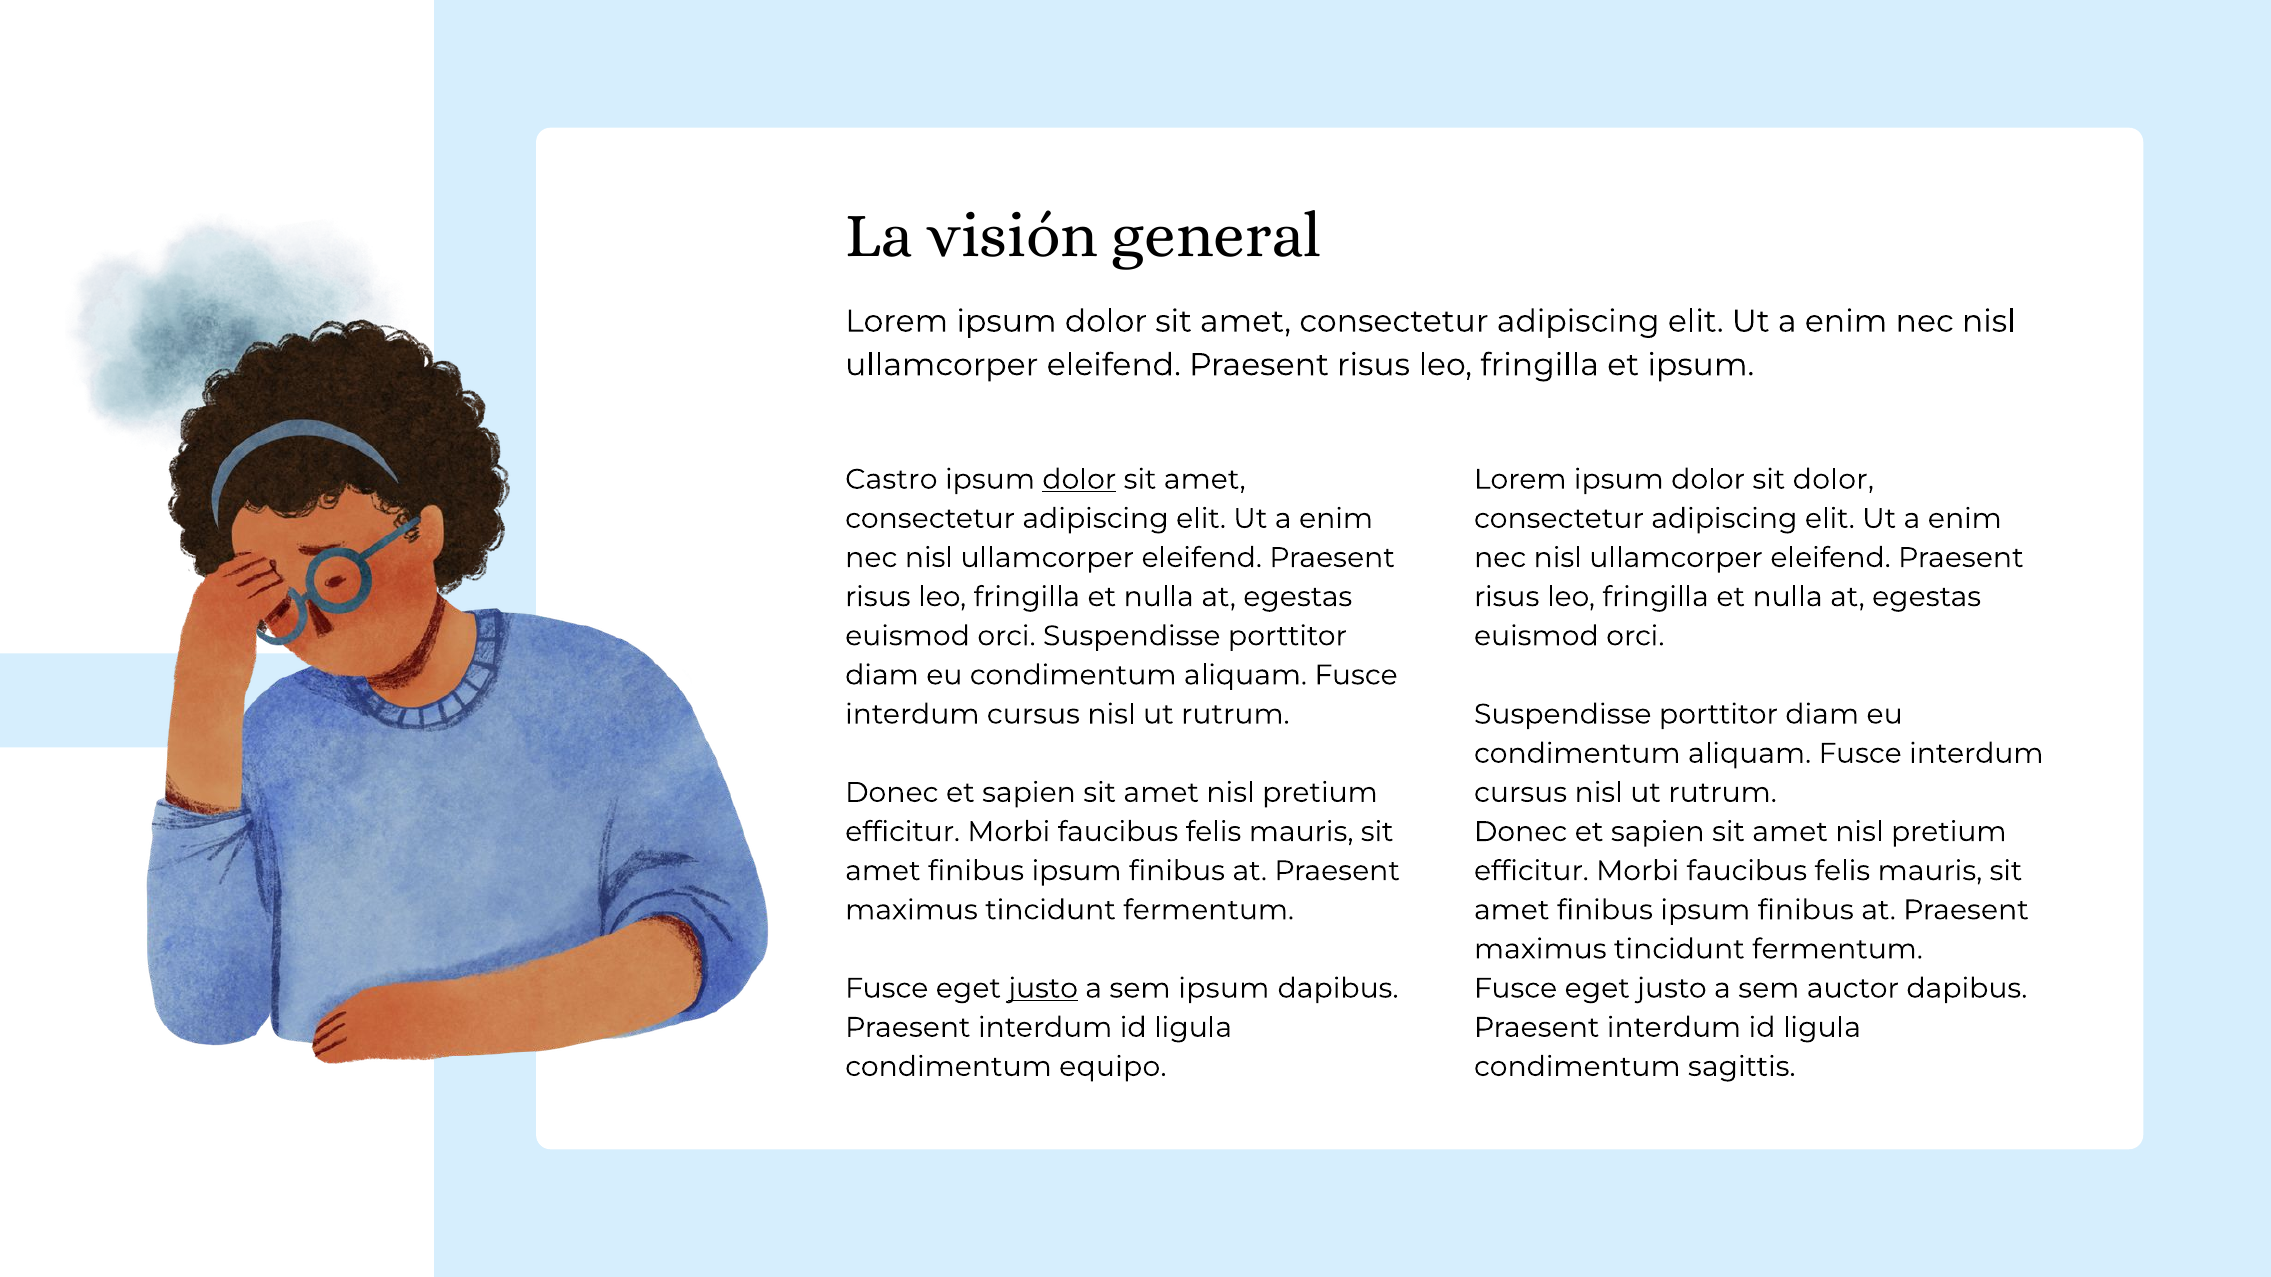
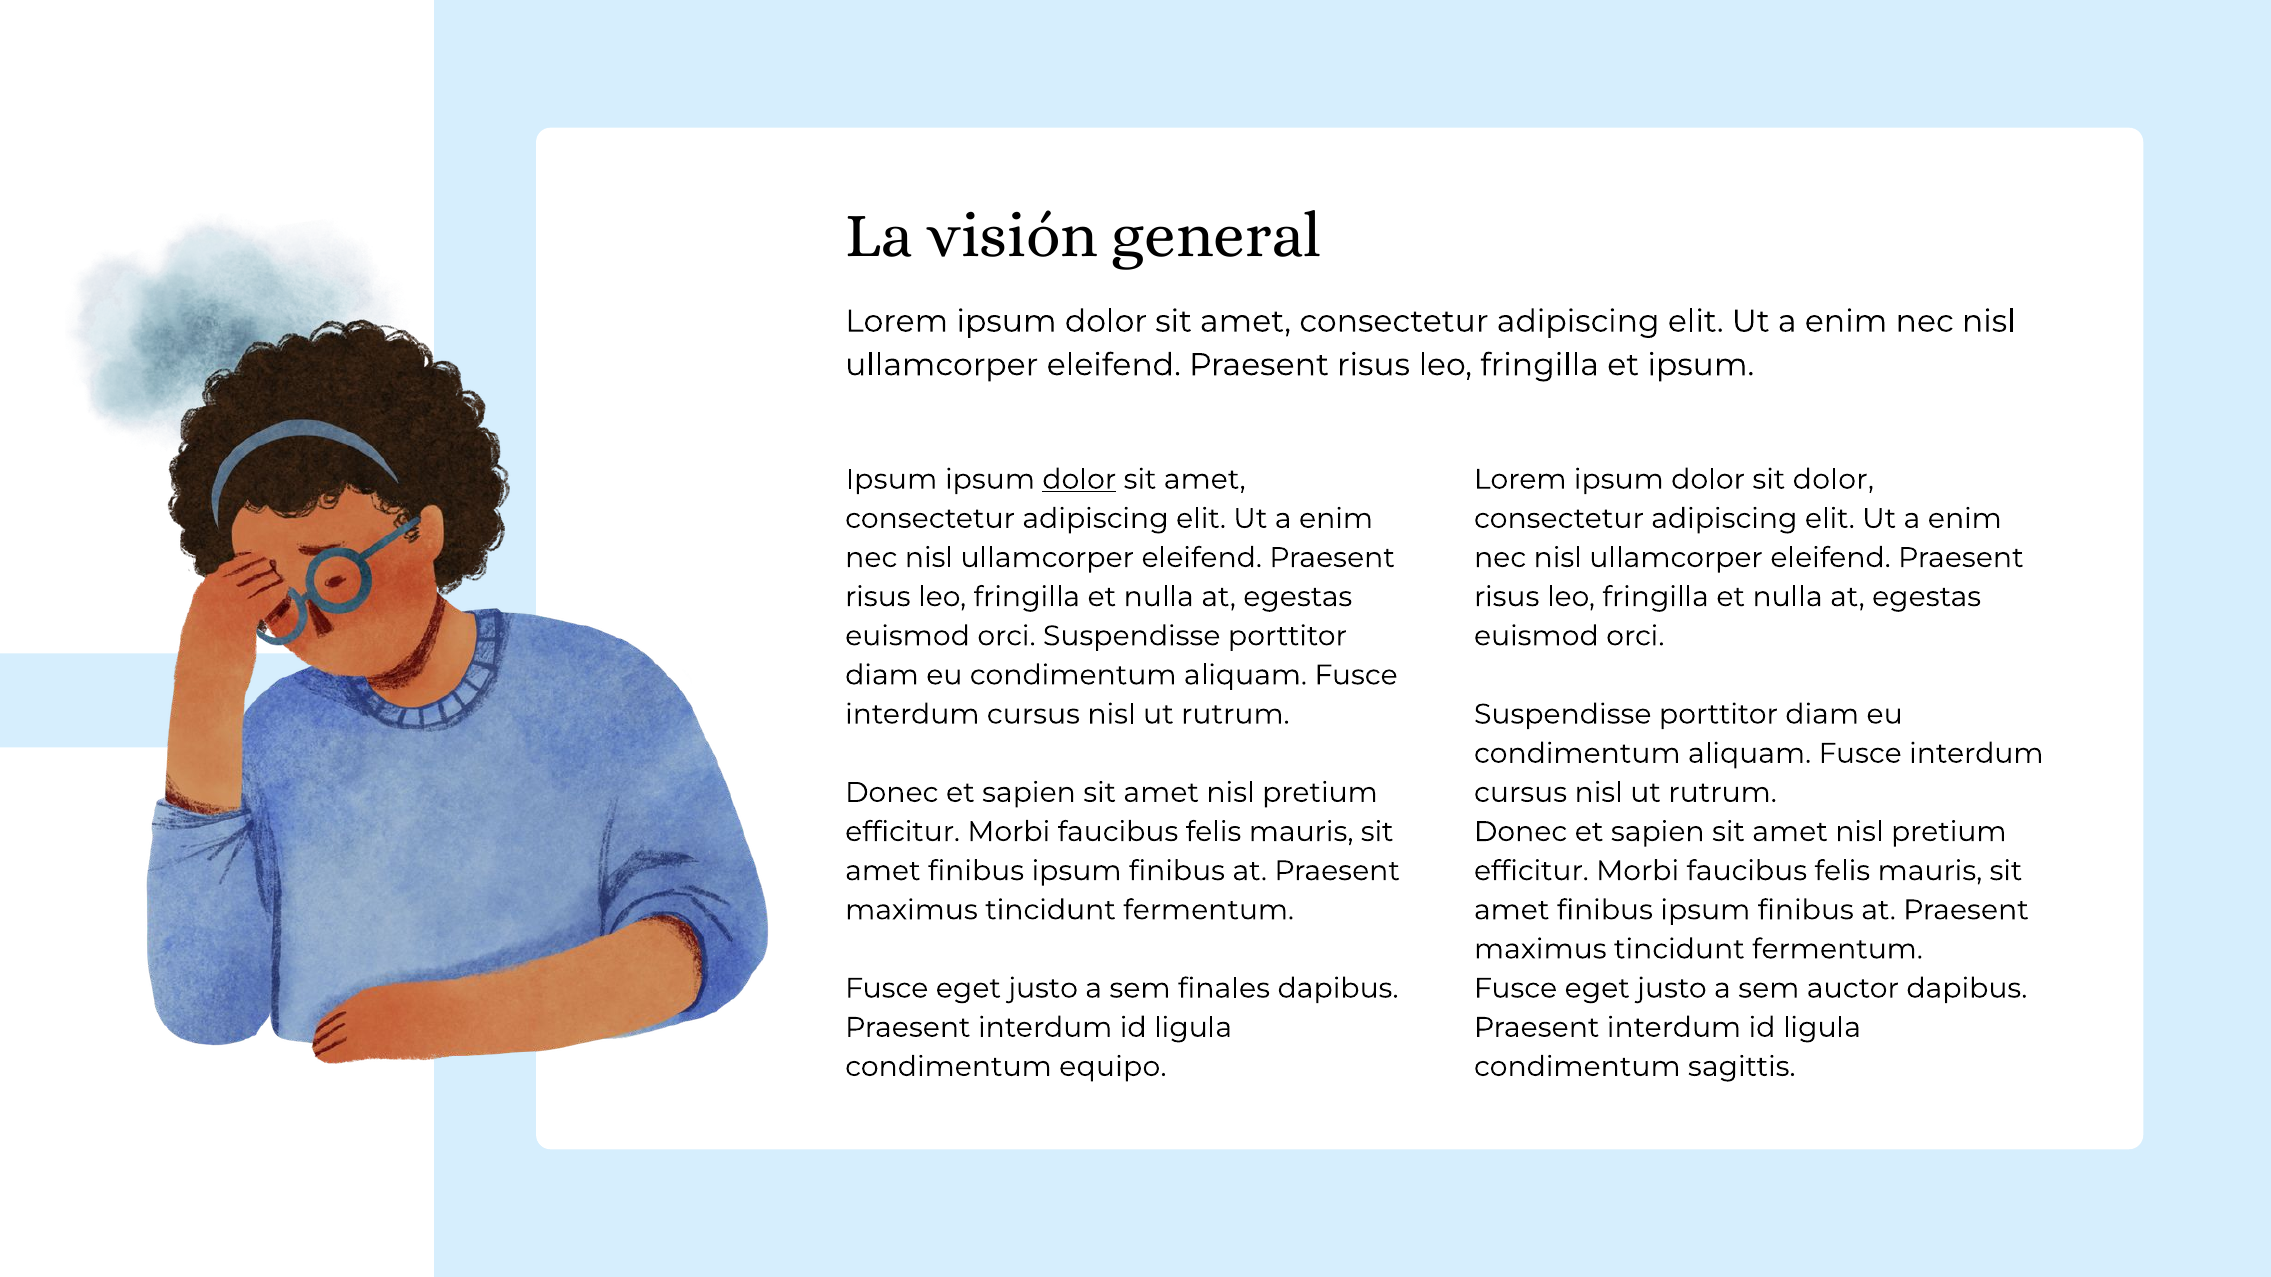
Castro: Castro -> Ipsum (891, 480)
justo underline: present -> none (1043, 989)
sem ipsum: ipsum -> finales (1224, 989)
